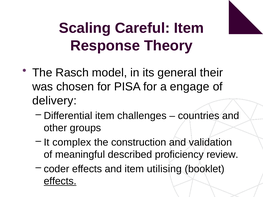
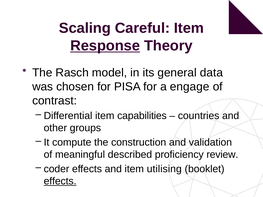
Response underline: none -> present (105, 46)
their: their -> data (211, 73)
delivery: delivery -> contrast (55, 101)
challenges: challenges -> capabilities (142, 116)
complex: complex -> compute (72, 142)
